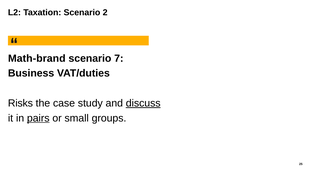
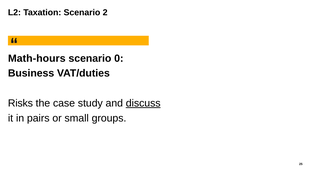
Math-brand: Math-brand -> Math-hours (37, 59)
7: 7 -> 0 (119, 59)
pairs underline: present -> none (38, 118)
